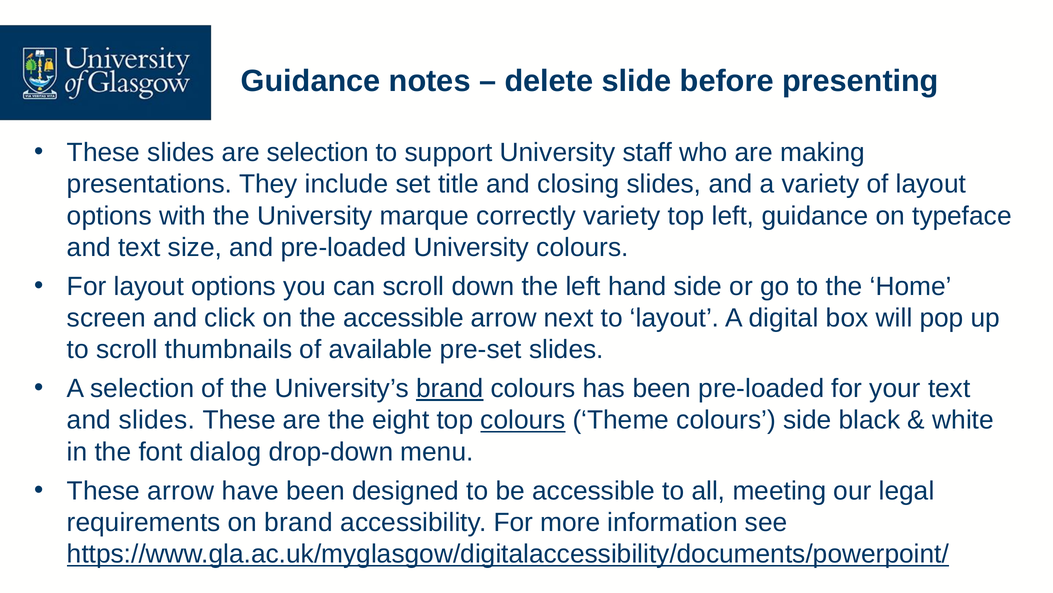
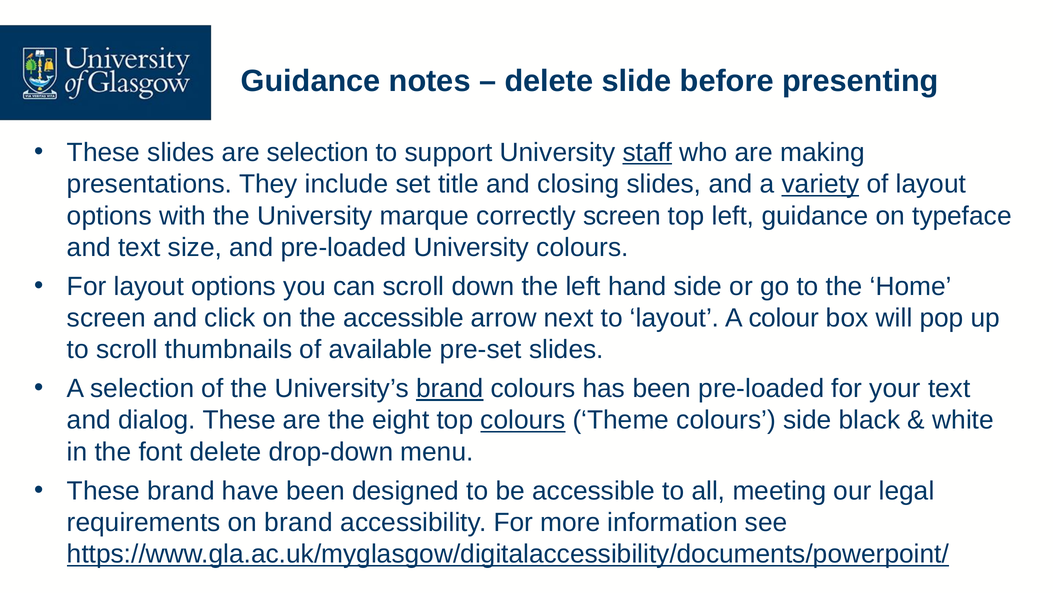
staff underline: none -> present (647, 152)
variety underline: none -> present (820, 184)
correctly variety: variety -> screen (622, 216)
digital: digital -> colour (784, 318)
and slides: slides -> dialog (157, 420)
font dialog: dialog -> delete (226, 451)
These arrow: arrow -> brand (181, 490)
